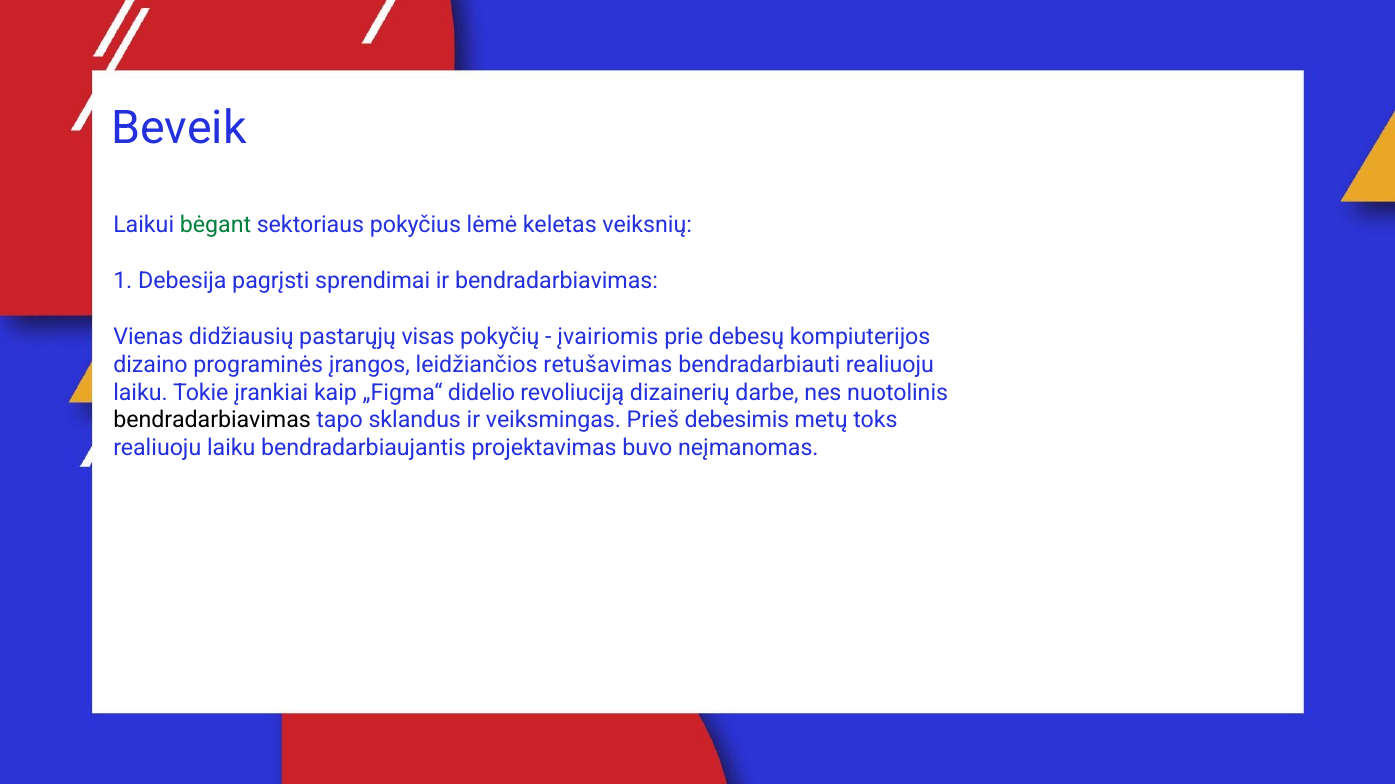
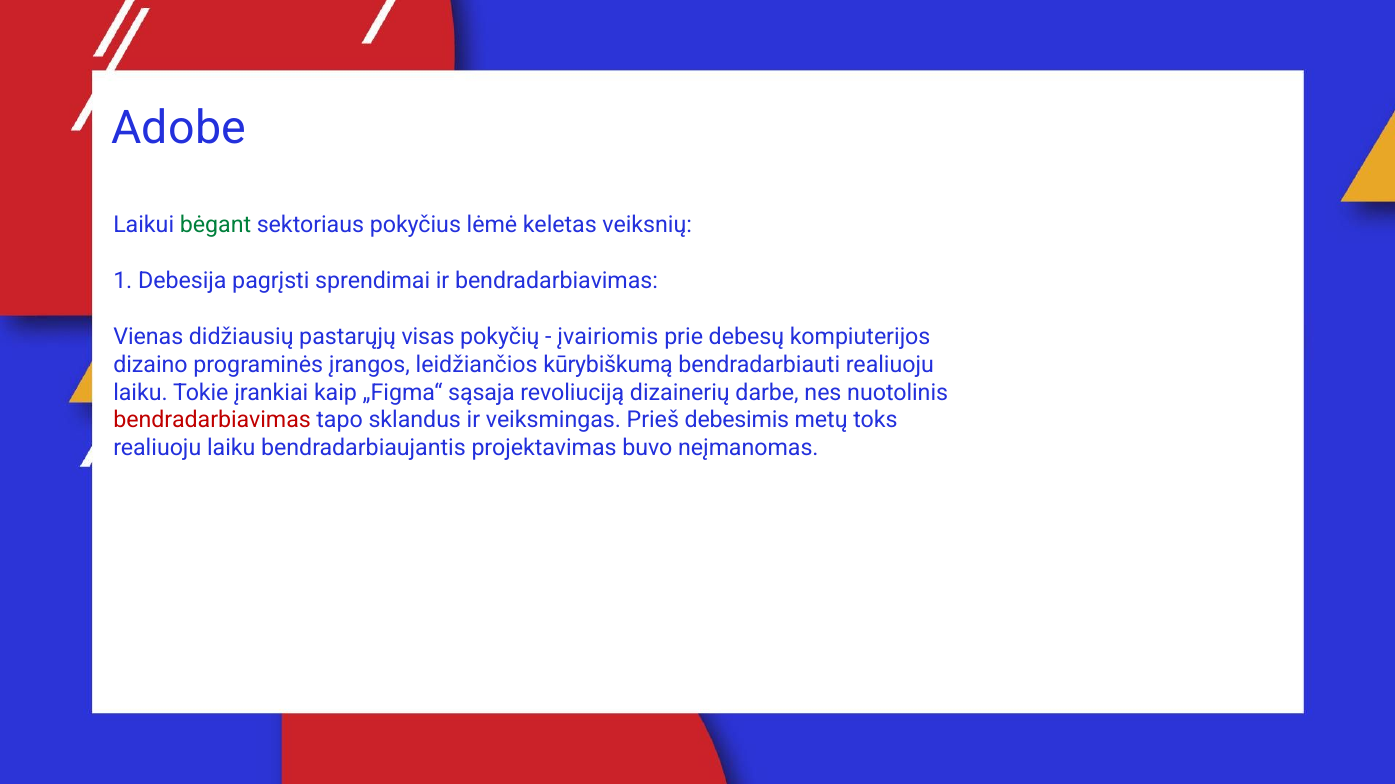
Beveik: Beveik -> Adobe (179, 128)
retušavimas: retušavimas -> kūrybiškumą (608, 365)
didelio: didelio -> sąsaja (482, 393)
bendradarbiavimas colour: black -> red (212, 421)
